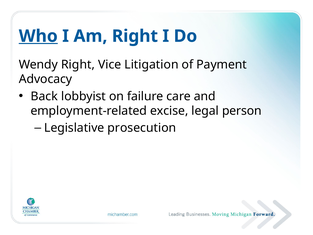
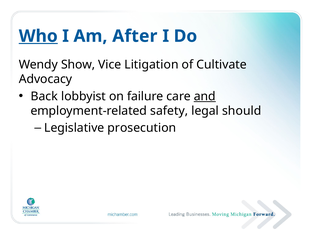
Am Right: Right -> After (135, 36)
Wendy Right: Right -> Show (78, 64)
Payment: Payment -> Cultivate (222, 64)
and underline: none -> present (205, 96)
excise: excise -> safety (169, 111)
person: person -> should (242, 111)
